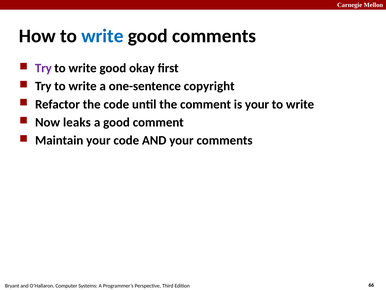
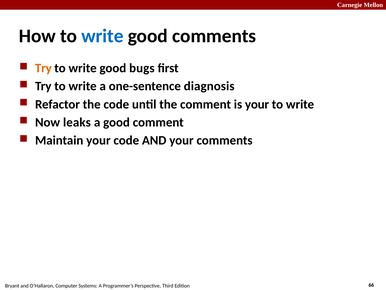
Try colour: purple -> orange (43, 68)
okay: okay -> bugs (142, 68)
copyright: copyright -> diagnosis (209, 86)
